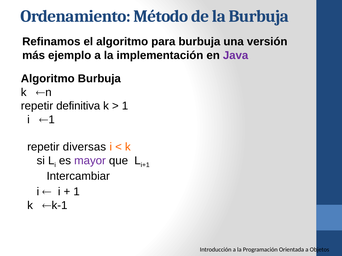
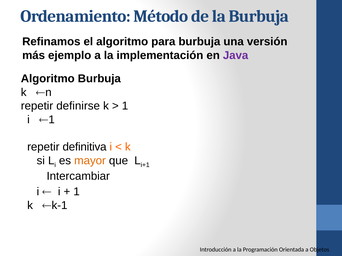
definitiva: definitiva -> definirse (78, 106)
diversas: diversas -> definitiva (85, 147)
mayor colour: purple -> orange (90, 161)
